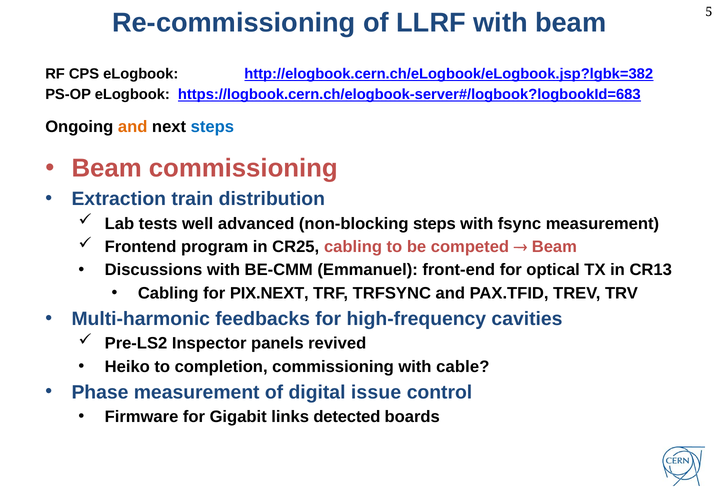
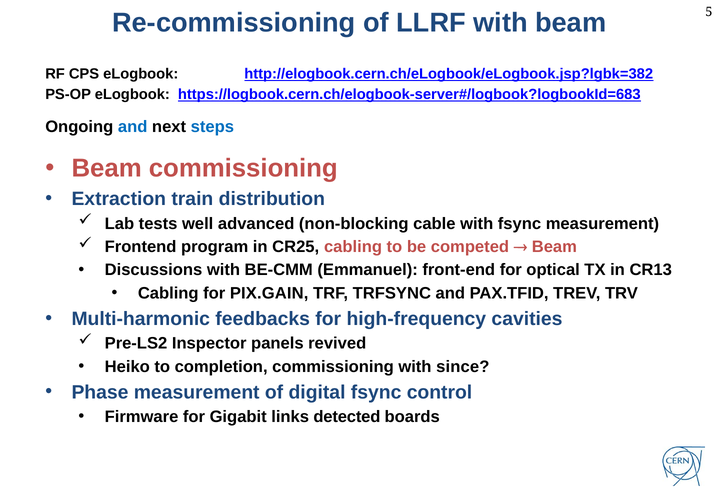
and colour: orange -> blue (133, 127)
non-blocking steps: steps -> cable (434, 224)
PIX.NEXT: PIX.NEXT -> PIX.GAIN (269, 294)
cable: cable -> since (463, 367)
digital issue: issue -> fsync (376, 393)
